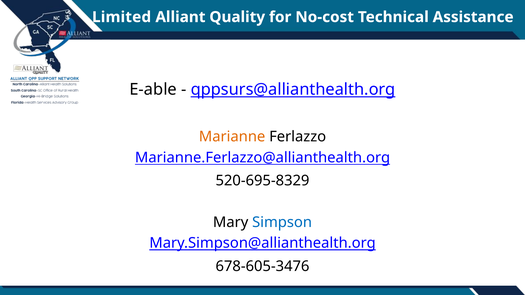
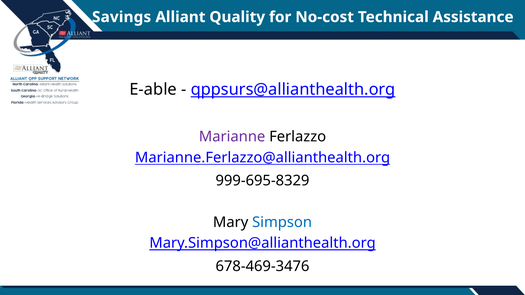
Limited: Limited -> Savings (122, 17)
Marianne colour: orange -> purple (232, 137)
520-695-8329: 520-695-8329 -> 999-695-8329 (262, 181)
678-605-3476: 678-605-3476 -> 678-469-3476 (262, 267)
